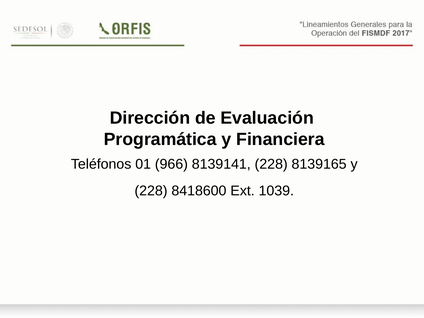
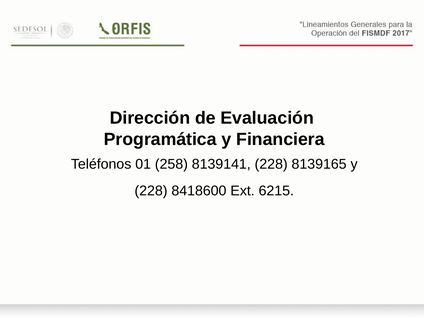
966: 966 -> 258 (171, 164)
1039: 1039 -> 6215 (276, 191)
